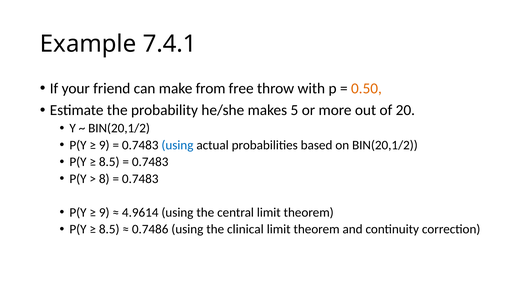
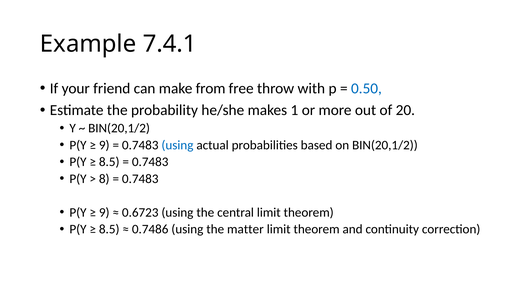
0.50 colour: orange -> blue (366, 89)
5: 5 -> 1 (294, 111)
4.9614: 4.9614 -> 0.6723 (140, 213)
clinical: clinical -> matter (245, 230)
